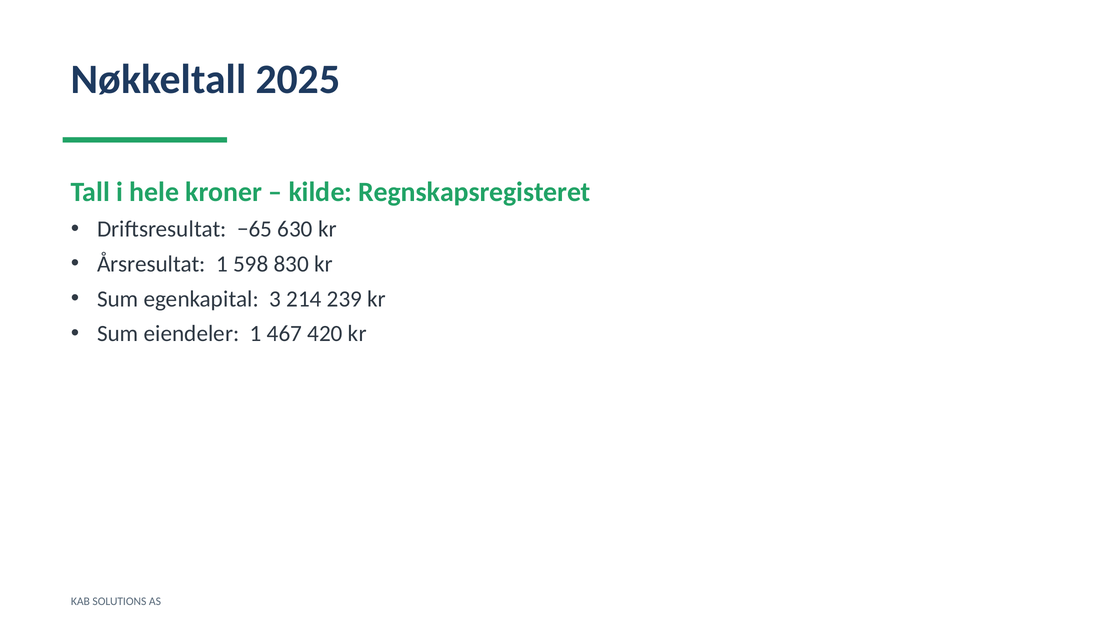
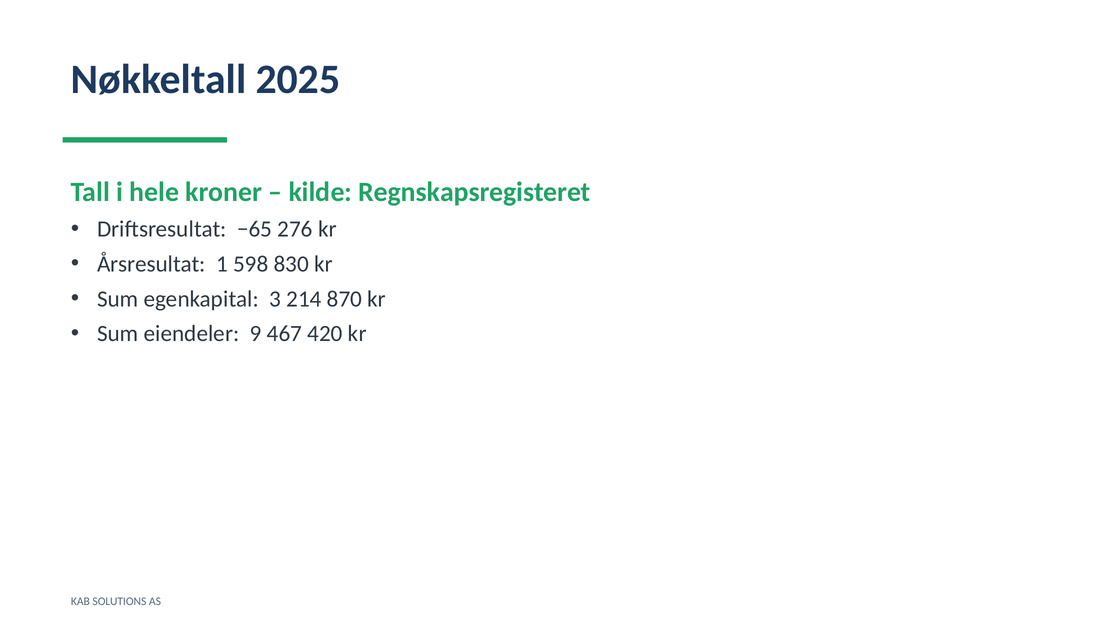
630: 630 -> 276 (295, 229)
239: 239 -> 870 (344, 299)
eiendeler 1: 1 -> 9 (256, 334)
